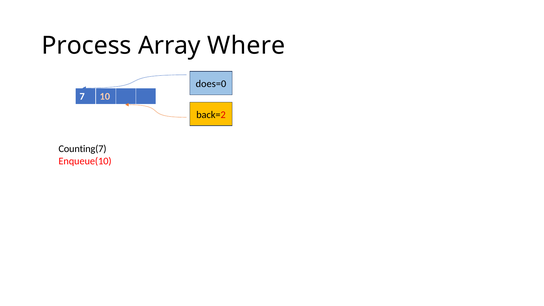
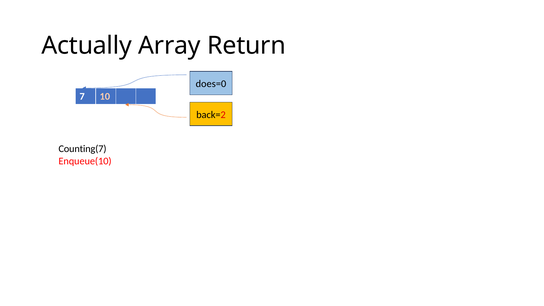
Process: Process -> Actually (87, 46)
Where: Where -> Return (247, 46)
